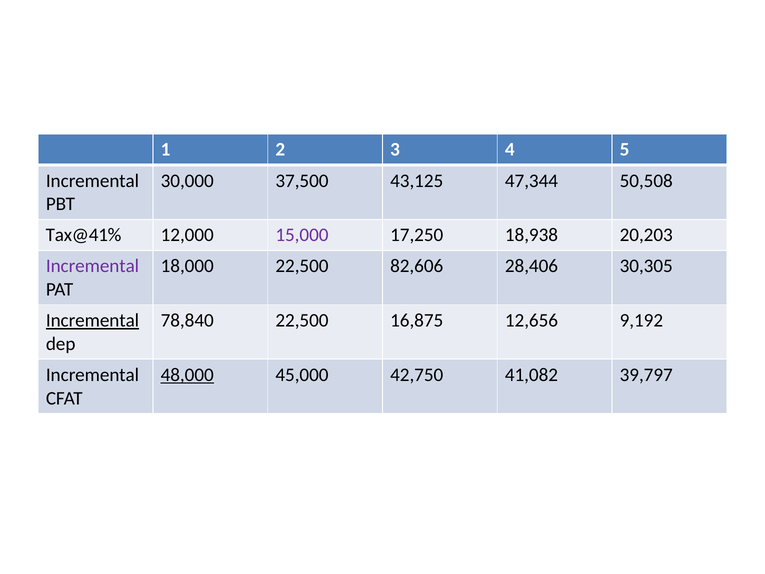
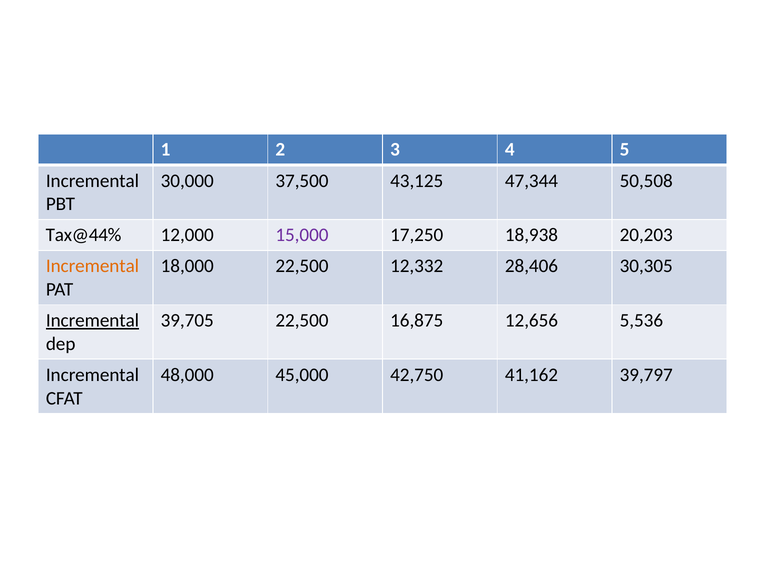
Tax@41%: Tax@41% -> Tax@44% (84, 235)
Incremental colour: purple -> orange (93, 266)
82,606: 82,606 -> 12,332 (417, 266)
78,840: 78,840 -> 39,705 (187, 320)
9,192: 9,192 -> 5,536 (641, 320)
48,000 underline: present -> none (187, 375)
41,082: 41,082 -> 41,162 (531, 375)
